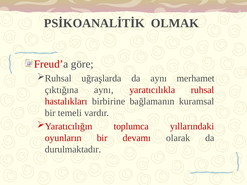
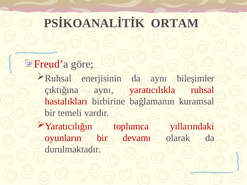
OLMAK: OLMAK -> ORTAM (175, 23)
uğraşlarda: uğraşlarda -> enerjisinin (101, 78)
merhamet: merhamet -> bileşimler (196, 78)
